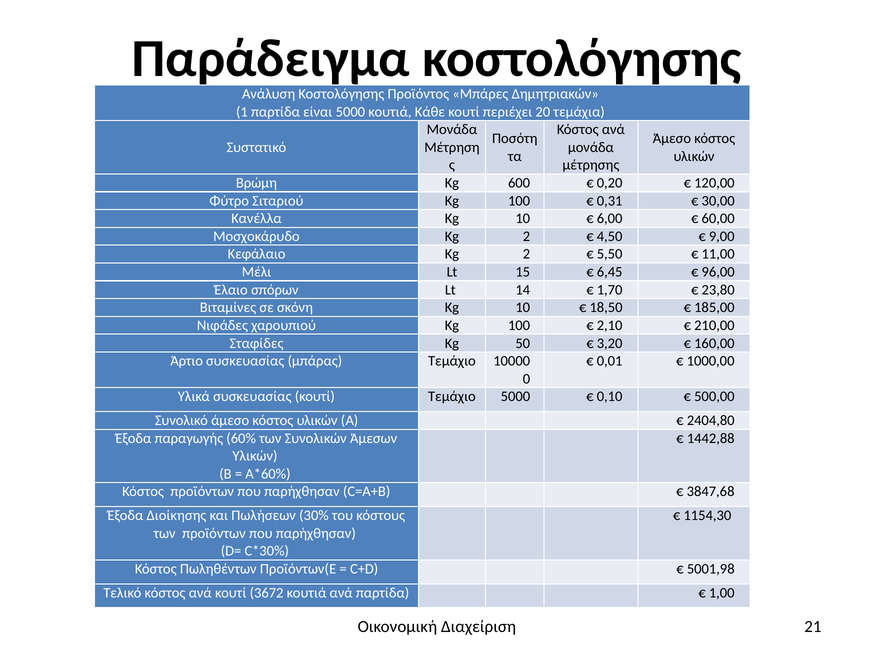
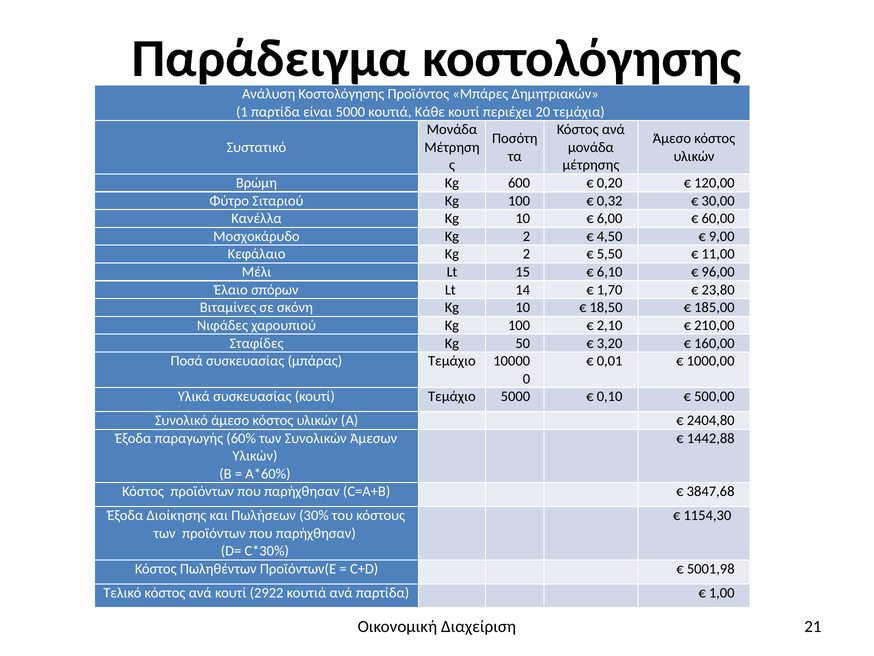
0,31: 0,31 -> 0,32 (610, 201)
6,45: 6,45 -> 6,10 (610, 272)
Άρτιο: Άρτιο -> Ποσά (187, 361)
3672: 3672 -> 2922 (267, 592)
